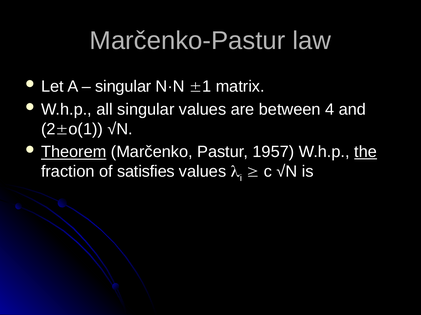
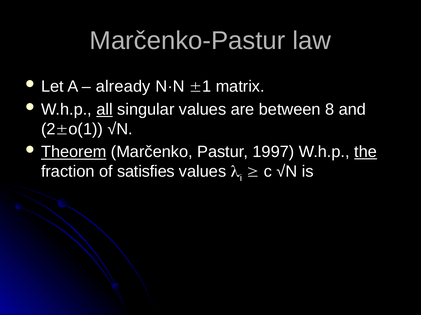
singular: singular -> already (123, 87)
all underline: none -> present (105, 110)
between 4: 4 -> 8 (330, 110)
1957: 1957 -> 1997 (273, 152)
